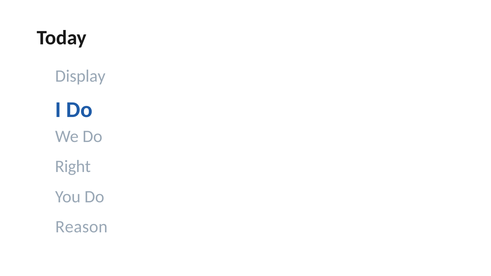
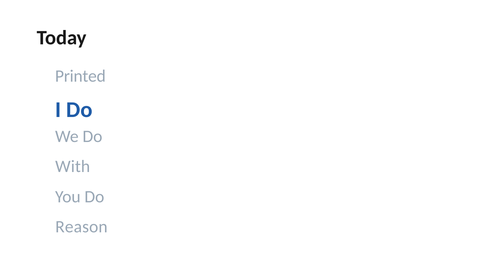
Display: Display -> Printed (80, 76)
Right: Right -> With (73, 167)
